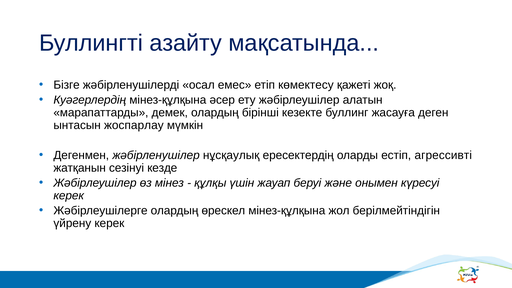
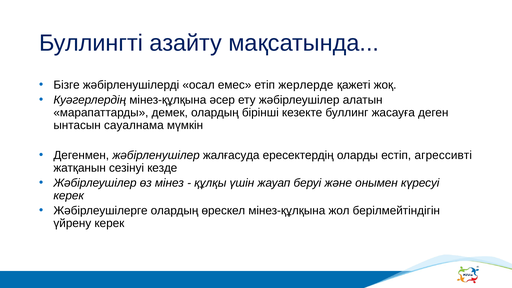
көмектесу: көмектесу -> жерлерде (306, 85)
жоспарлау: жоспарлау -> сауалнама (134, 125)
нұсқаулық: нұсқаулық -> жалғасуда (231, 155)
